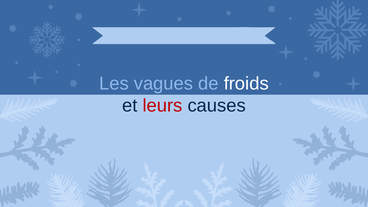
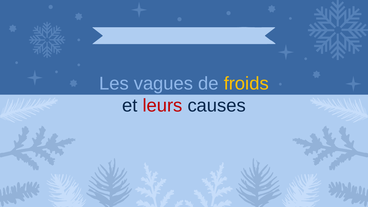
froids colour: white -> yellow (246, 84)
